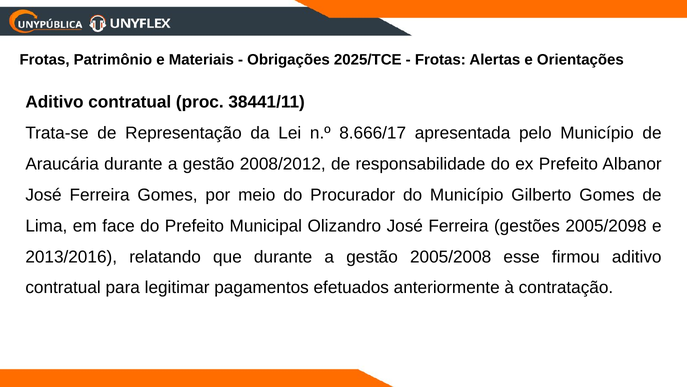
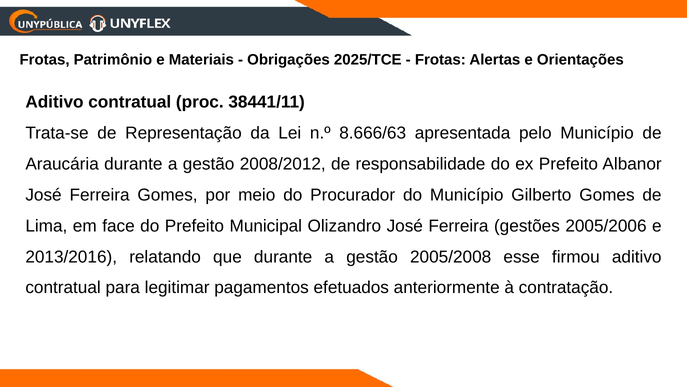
8.666/17: 8.666/17 -> 8.666/63 (373, 133)
2005/2098: 2005/2098 -> 2005/2006 (606, 226)
